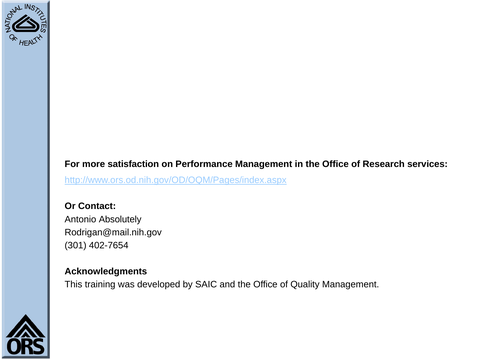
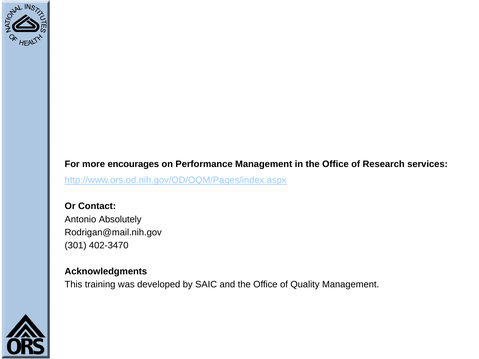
satisfaction: satisfaction -> encourages (133, 164)
402-7654: 402-7654 -> 402-3470 (109, 246)
